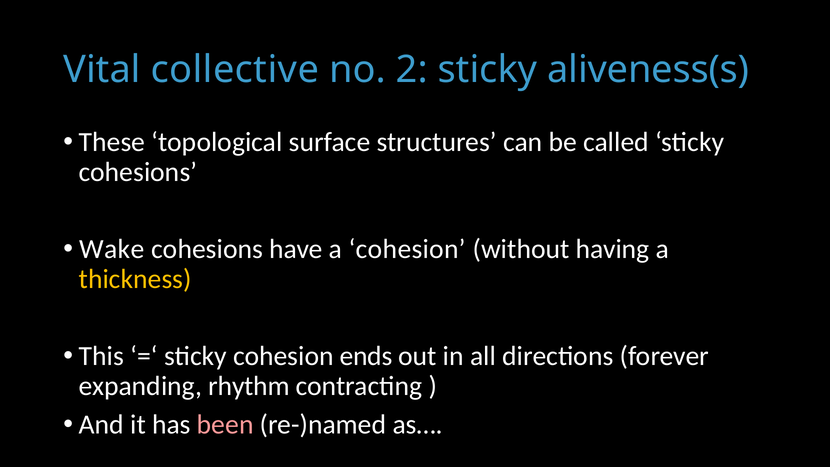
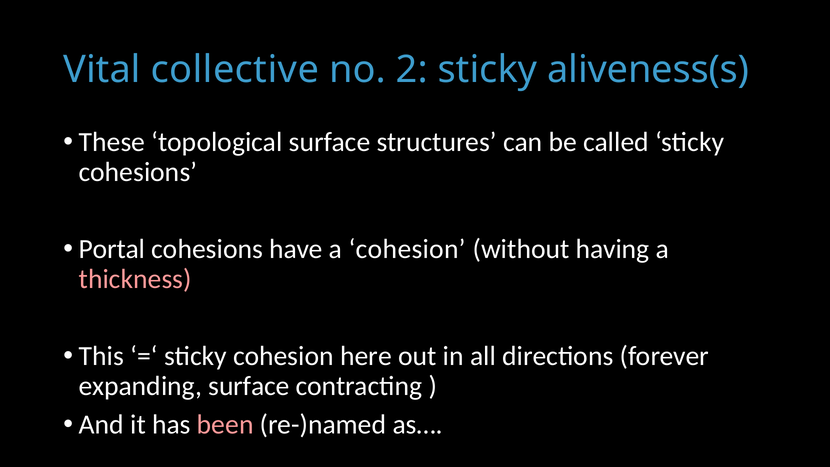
Wake: Wake -> Portal (112, 249)
thickness colour: yellow -> pink (135, 279)
ends: ends -> here (366, 356)
expanding rhythm: rhythm -> surface (249, 386)
